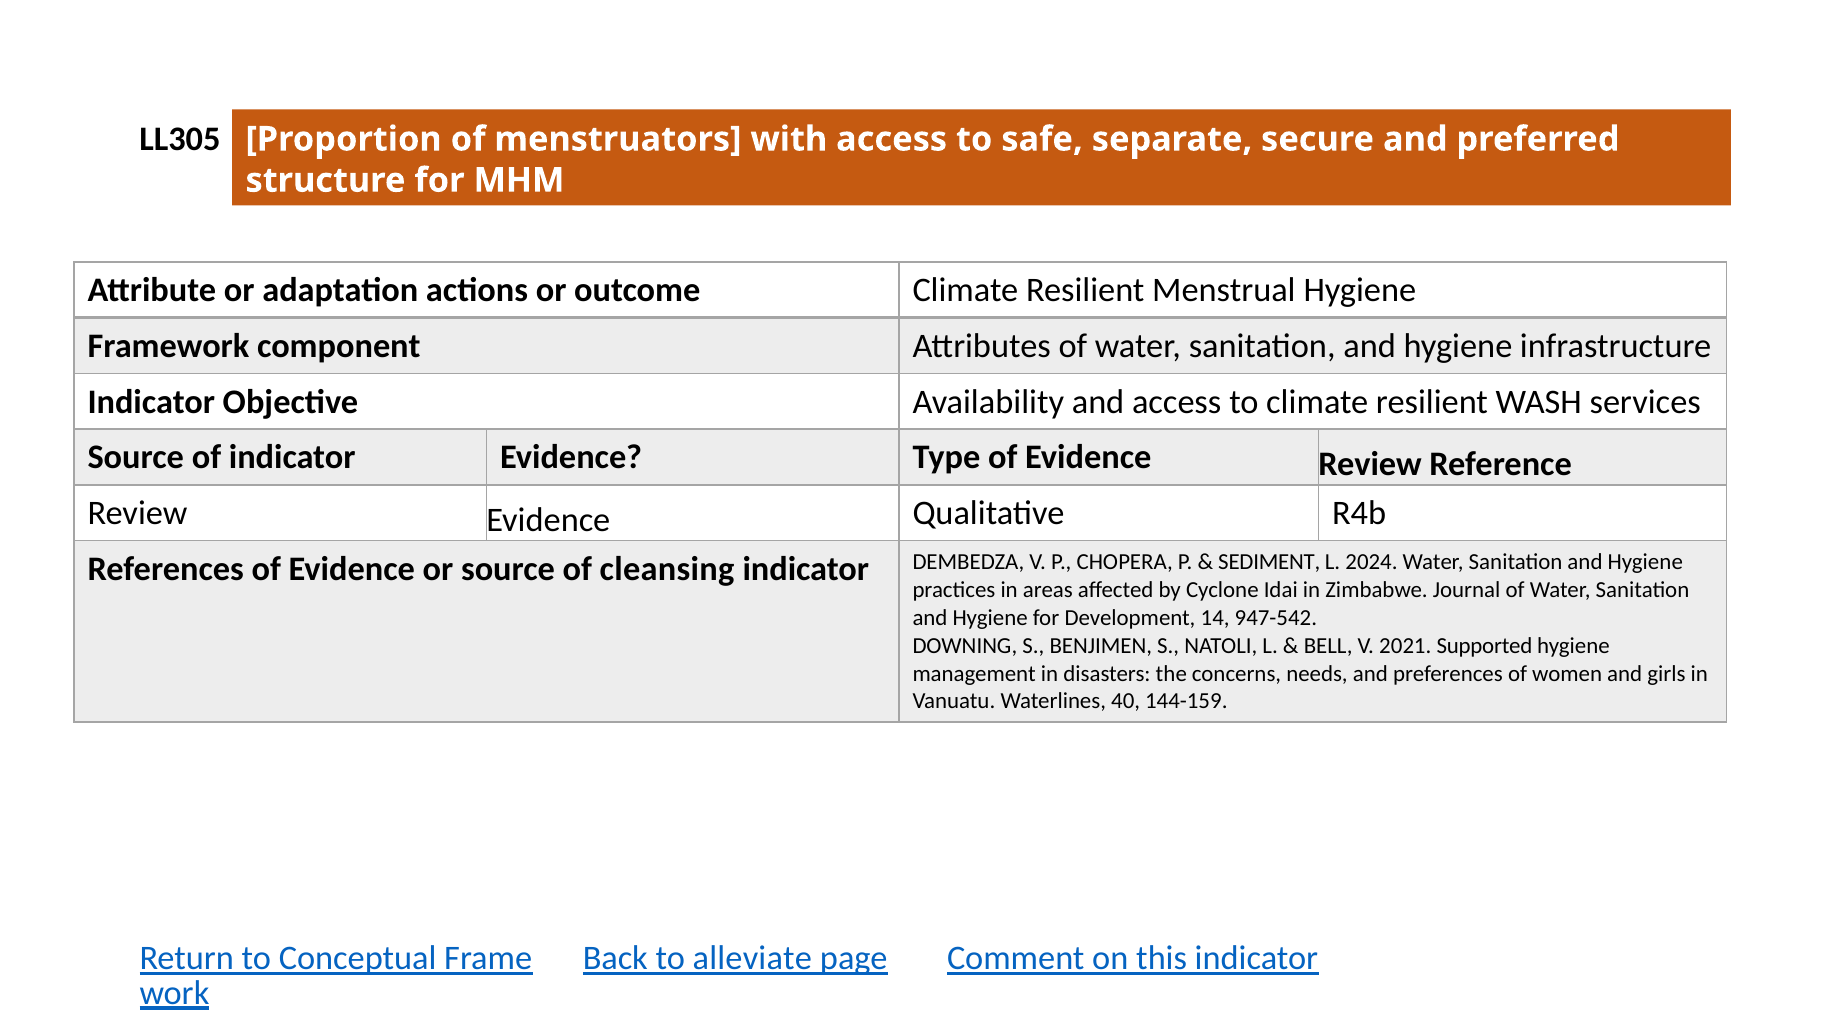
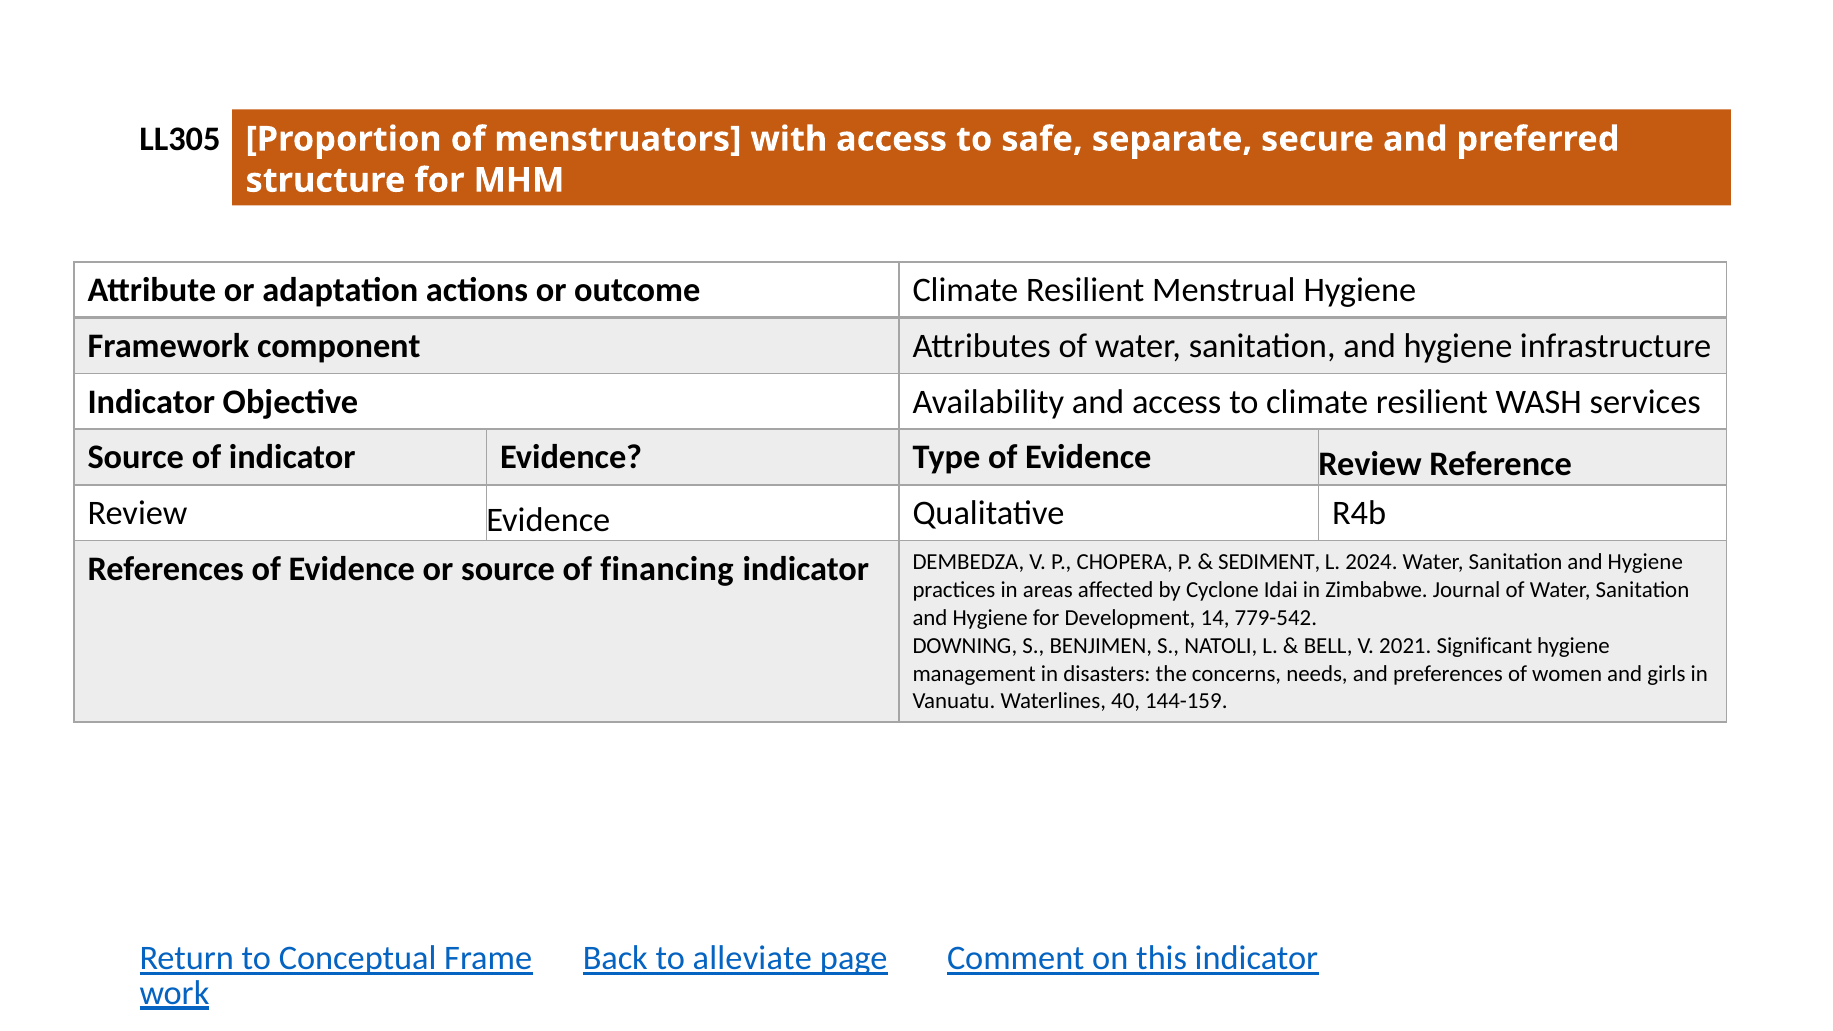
cleansing: cleansing -> financing (667, 569)
947-542: 947-542 -> 779-542 (1276, 618)
Supported: Supported -> Significant (1484, 646)
